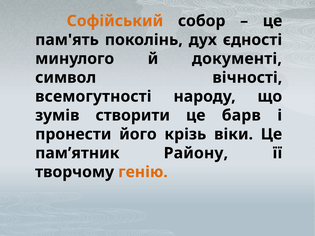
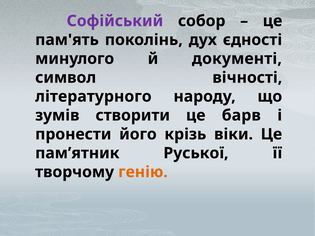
Софійський colour: orange -> purple (115, 21)
всемогутності: всемогутності -> літературного (93, 97)
Району: Району -> Руської (196, 153)
